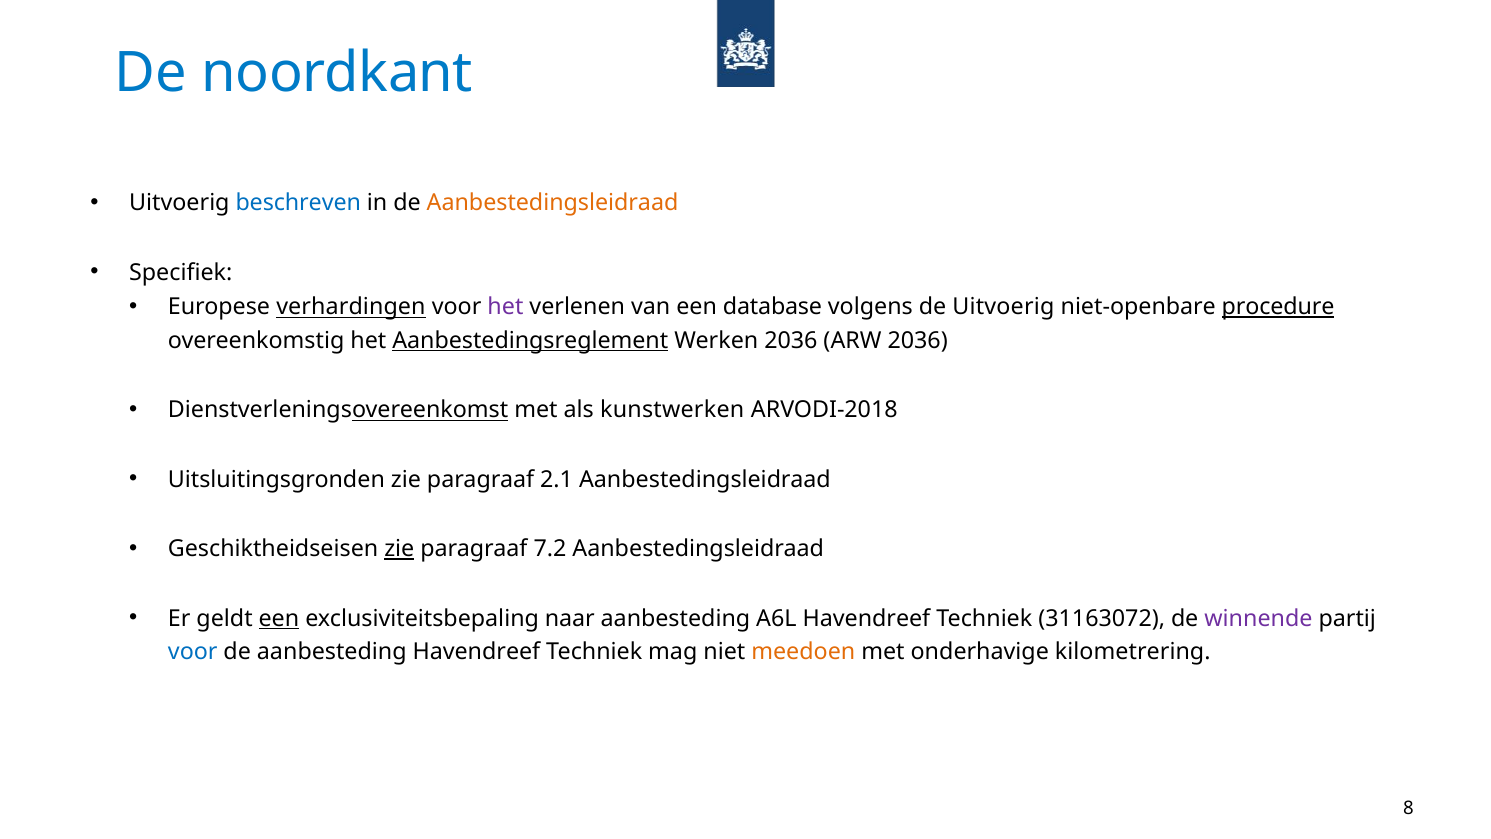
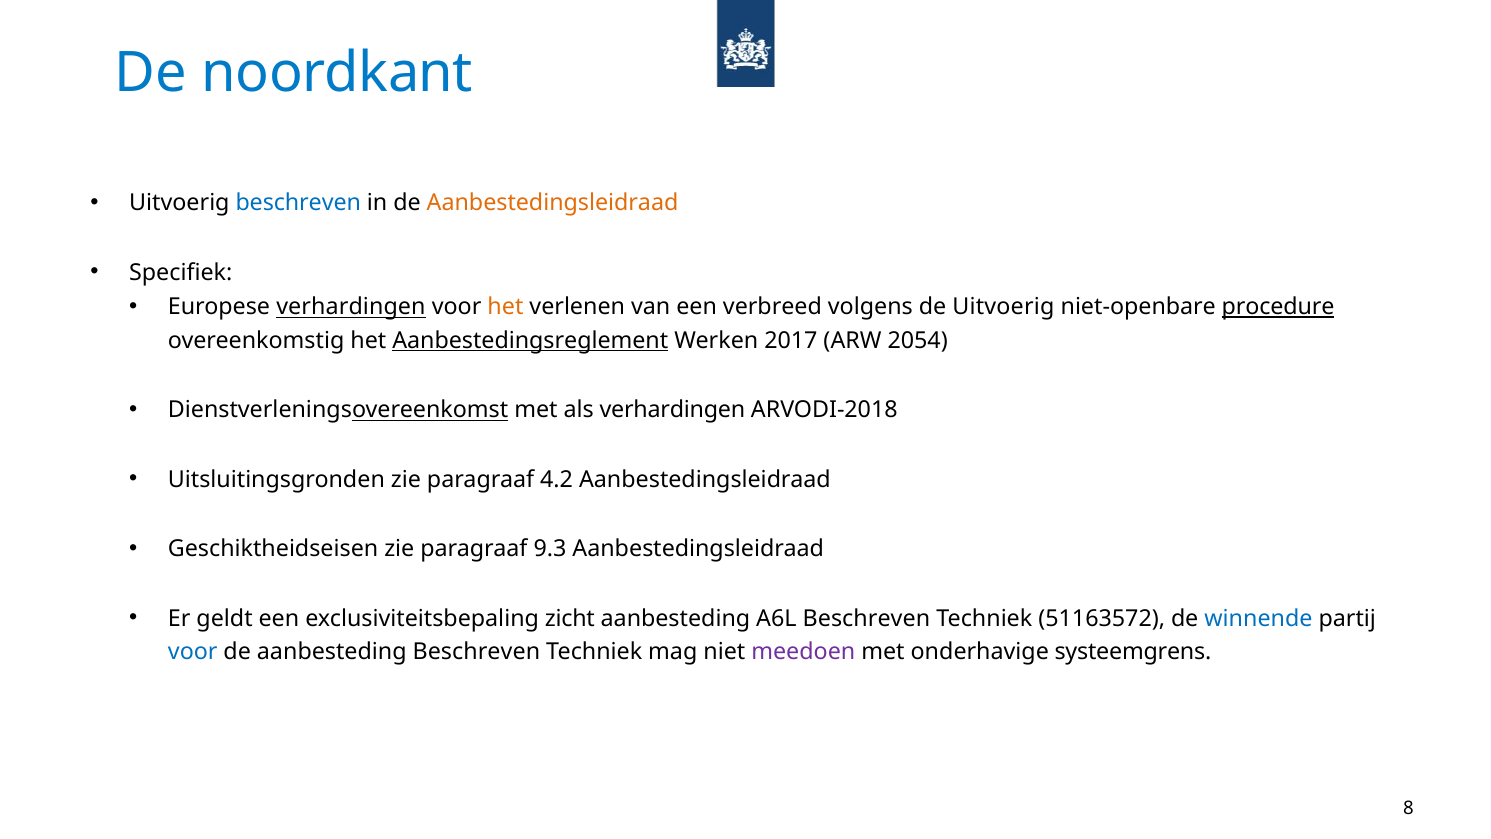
het colour: purple -> orange (505, 307)
database: database -> verbreed (772, 307)
Werken 2036: 2036 -> 2017 (791, 341)
ARW 2036: 2036 -> 2054 (918, 341)
als kunstwerken: kunstwerken -> verhardingen (672, 410)
2.1: 2.1 -> 4.2 (557, 479)
zie underline: present -> none (399, 549)
7.2: 7.2 -> 9.3 (550, 549)
een underline: present -> none (279, 618)
naar: naar -> zicht (570, 618)
A6L Havendreef: Havendreef -> Beschreven (866, 618)
31163072: 31163072 -> 51163572 (1102, 618)
winnende colour: purple -> blue (1258, 618)
aanbesteding Havendreef: Havendreef -> Beschreven (476, 652)
meedoen colour: orange -> purple (803, 652)
kilometrering: kilometrering -> systeemgrens (1133, 652)
